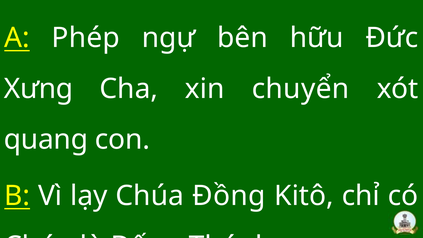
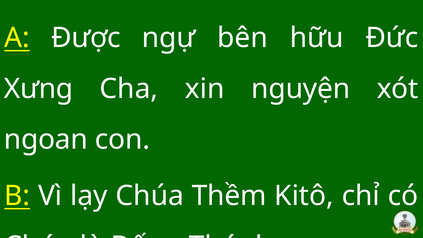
Phép: Phép -> Được (86, 38)
chuyển: chuyển -> nguyện (301, 89)
quang: quang -> ngoan (46, 139)
Đồng: Đồng -> Thềm (229, 196)
